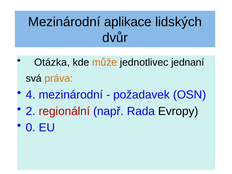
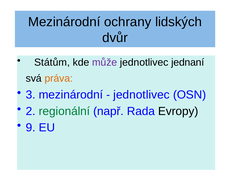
aplikace: aplikace -> ochrany (128, 22)
Otázka: Otázka -> Státům (52, 62)
může colour: orange -> purple (105, 62)
4: 4 -> 3 (31, 95)
požadavek: požadavek -> jednotlivec (141, 95)
regionální colour: red -> green (64, 111)
0: 0 -> 9 (31, 128)
